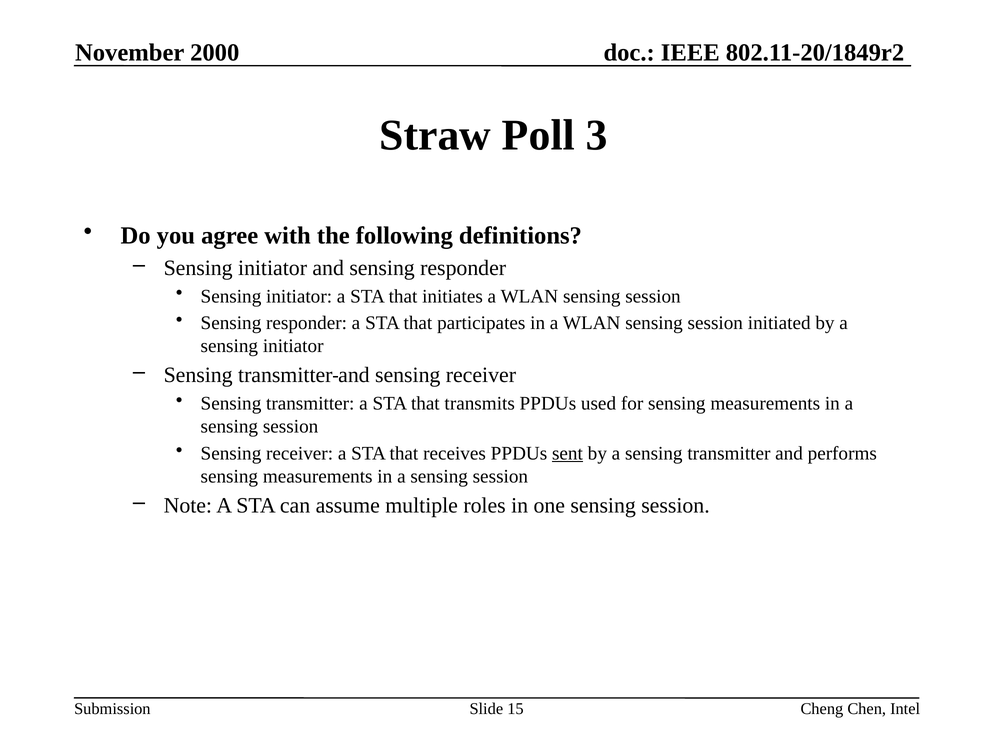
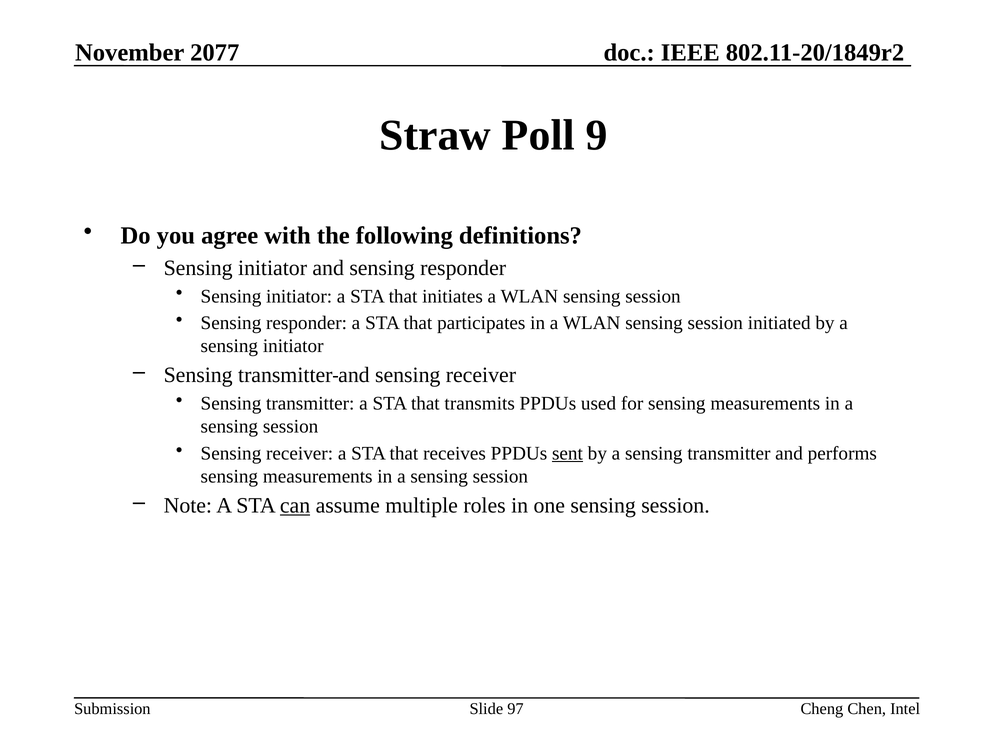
2000: 2000 -> 2077 (215, 53)
3: 3 -> 9 (597, 135)
can underline: none -> present (295, 505)
15: 15 -> 97 (515, 709)
